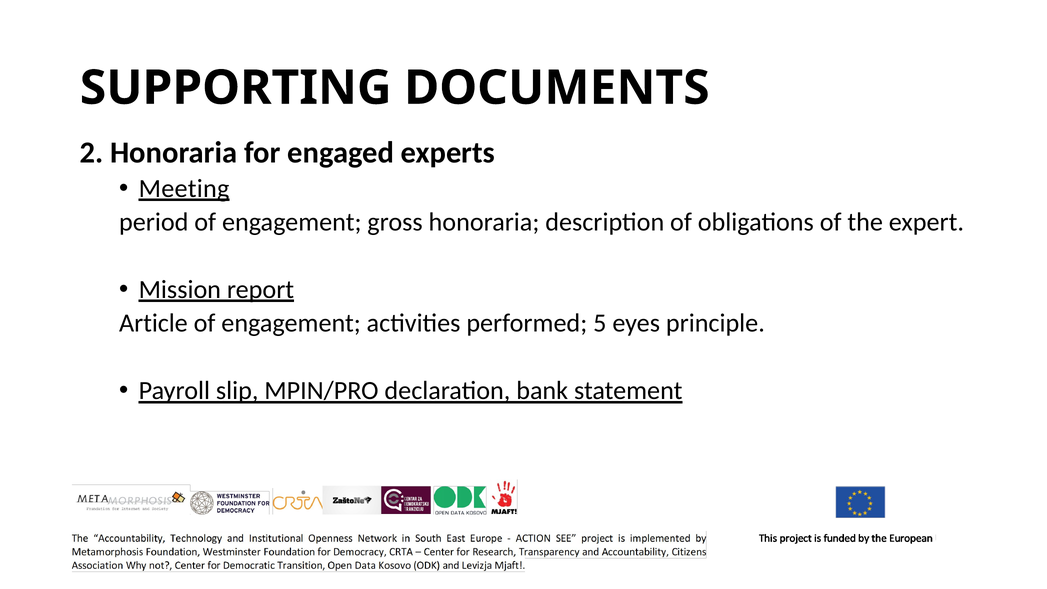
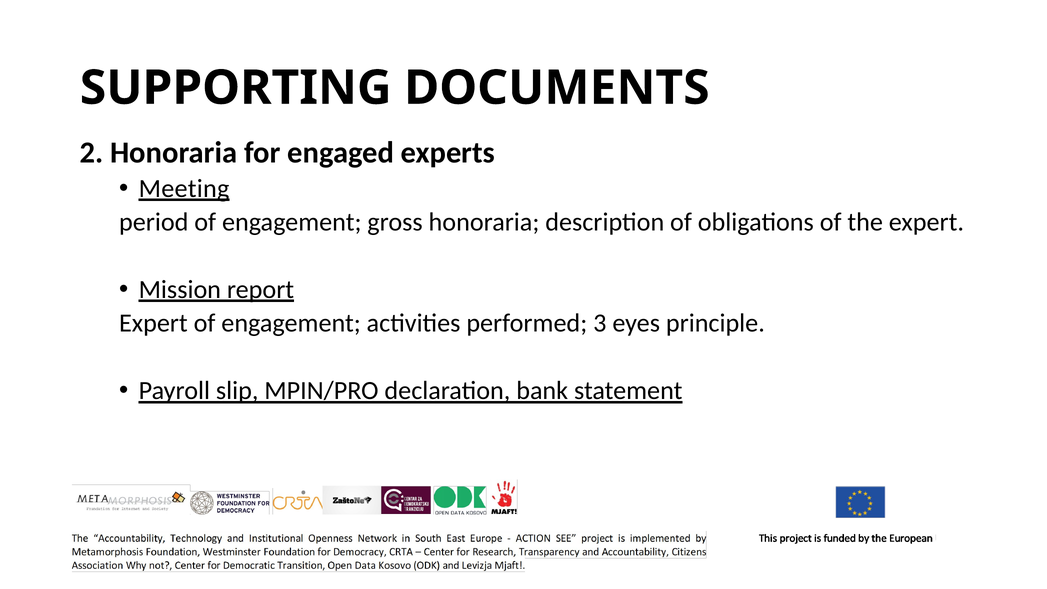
Article: Article -> Expert (153, 323)
5: 5 -> 3 (600, 323)
